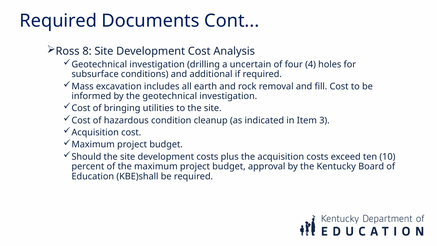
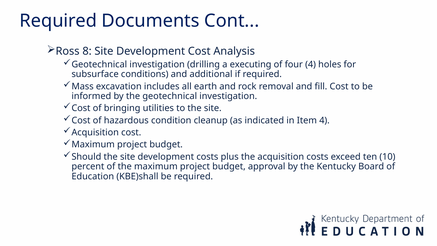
uncertain: uncertain -> executing (251, 64)
Item 3: 3 -> 4 (324, 120)
